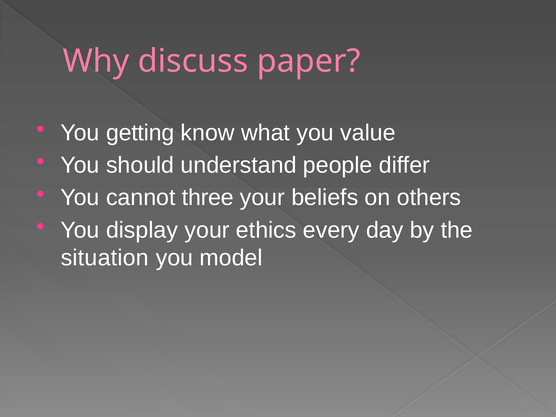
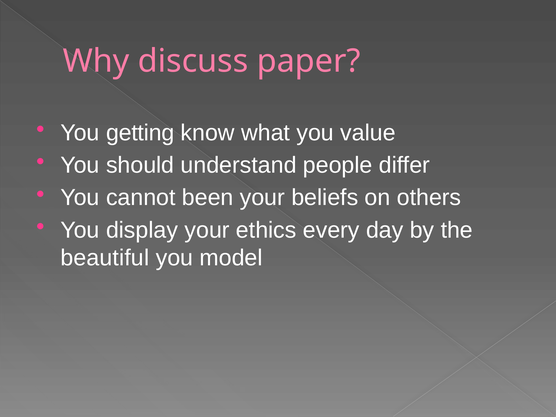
three: three -> been (208, 198)
situation: situation -> beautiful (105, 258)
